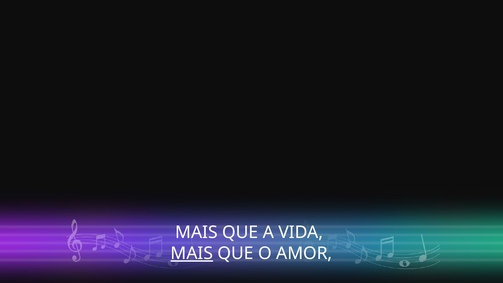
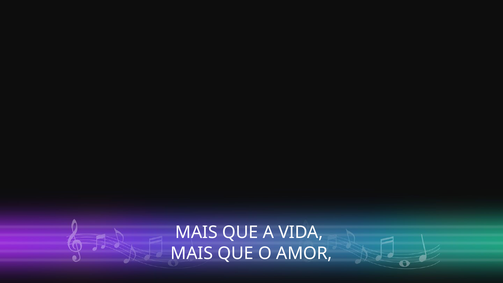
MAIS underline: present -> none (192, 253)
